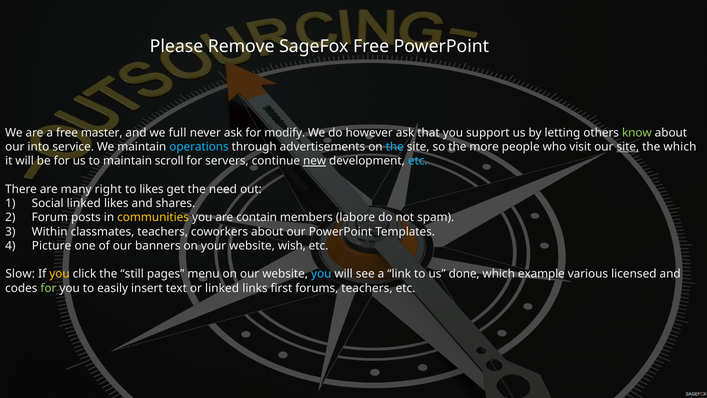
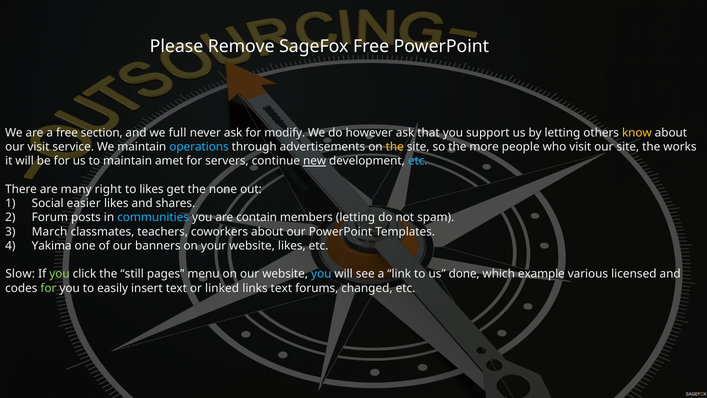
master: master -> section (102, 133)
know colour: light green -> yellow (637, 133)
our into: into -> visit (38, 147)
the colour: light blue -> yellow (395, 147)
site underline: present -> none (628, 147)
the which: which -> works (680, 147)
scroll: scroll -> amet (169, 161)
need: need -> none (223, 189)
Social linked: linked -> easier (84, 203)
communities colour: yellow -> light blue (153, 217)
members labore: labore -> letting (355, 217)
Within: Within -> March (50, 231)
Picture: Picture -> Yakima (52, 246)
website wish: wish -> likes (292, 246)
you colour: yellow -> light green (60, 274)
links first: first -> text (281, 288)
forums teachers: teachers -> changed (367, 288)
